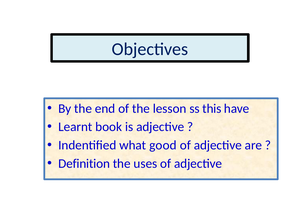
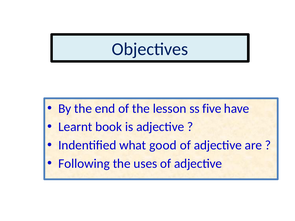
this: this -> five (212, 109)
Definition: Definition -> Following (84, 164)
